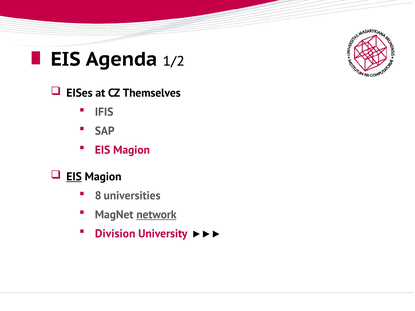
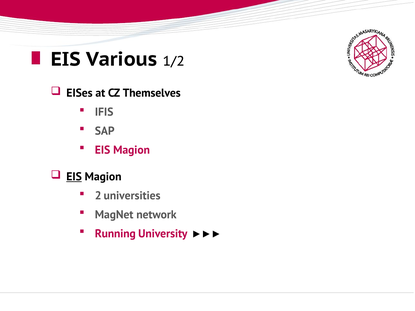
Agenda: Agenda -> Various (122, 59)
8: 8 -> 2 (98, 196)
network underline: present -> none (156, 215)
Division: Division -> Running (115, 234)
